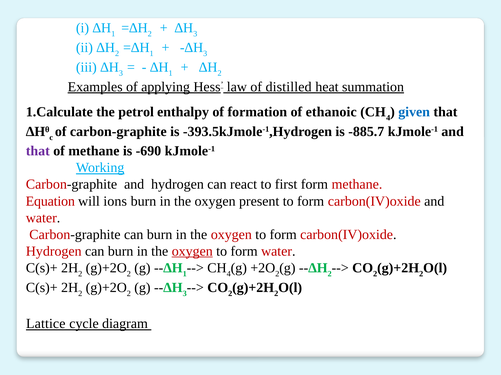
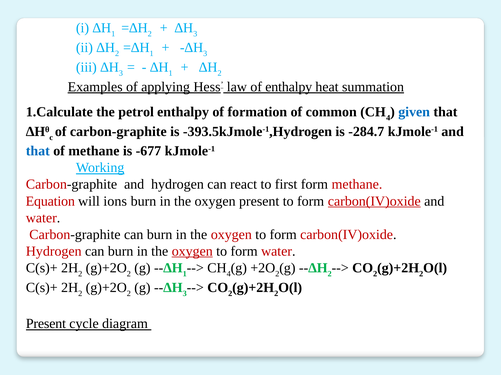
of distilled: distilled -> enthalpy (289, 87)
ethanoic: ethanoic -> common (331, 112)
-885.7: -885.7 -> -284.7 (366, 132)
that colour: purple -> blue (38, 151)
-690: -690 -> -677 (148, 151)
carbon(IV)oxide underline: none -> present (374, 201)
Lattice: Lattice -> Present (46, 324)
